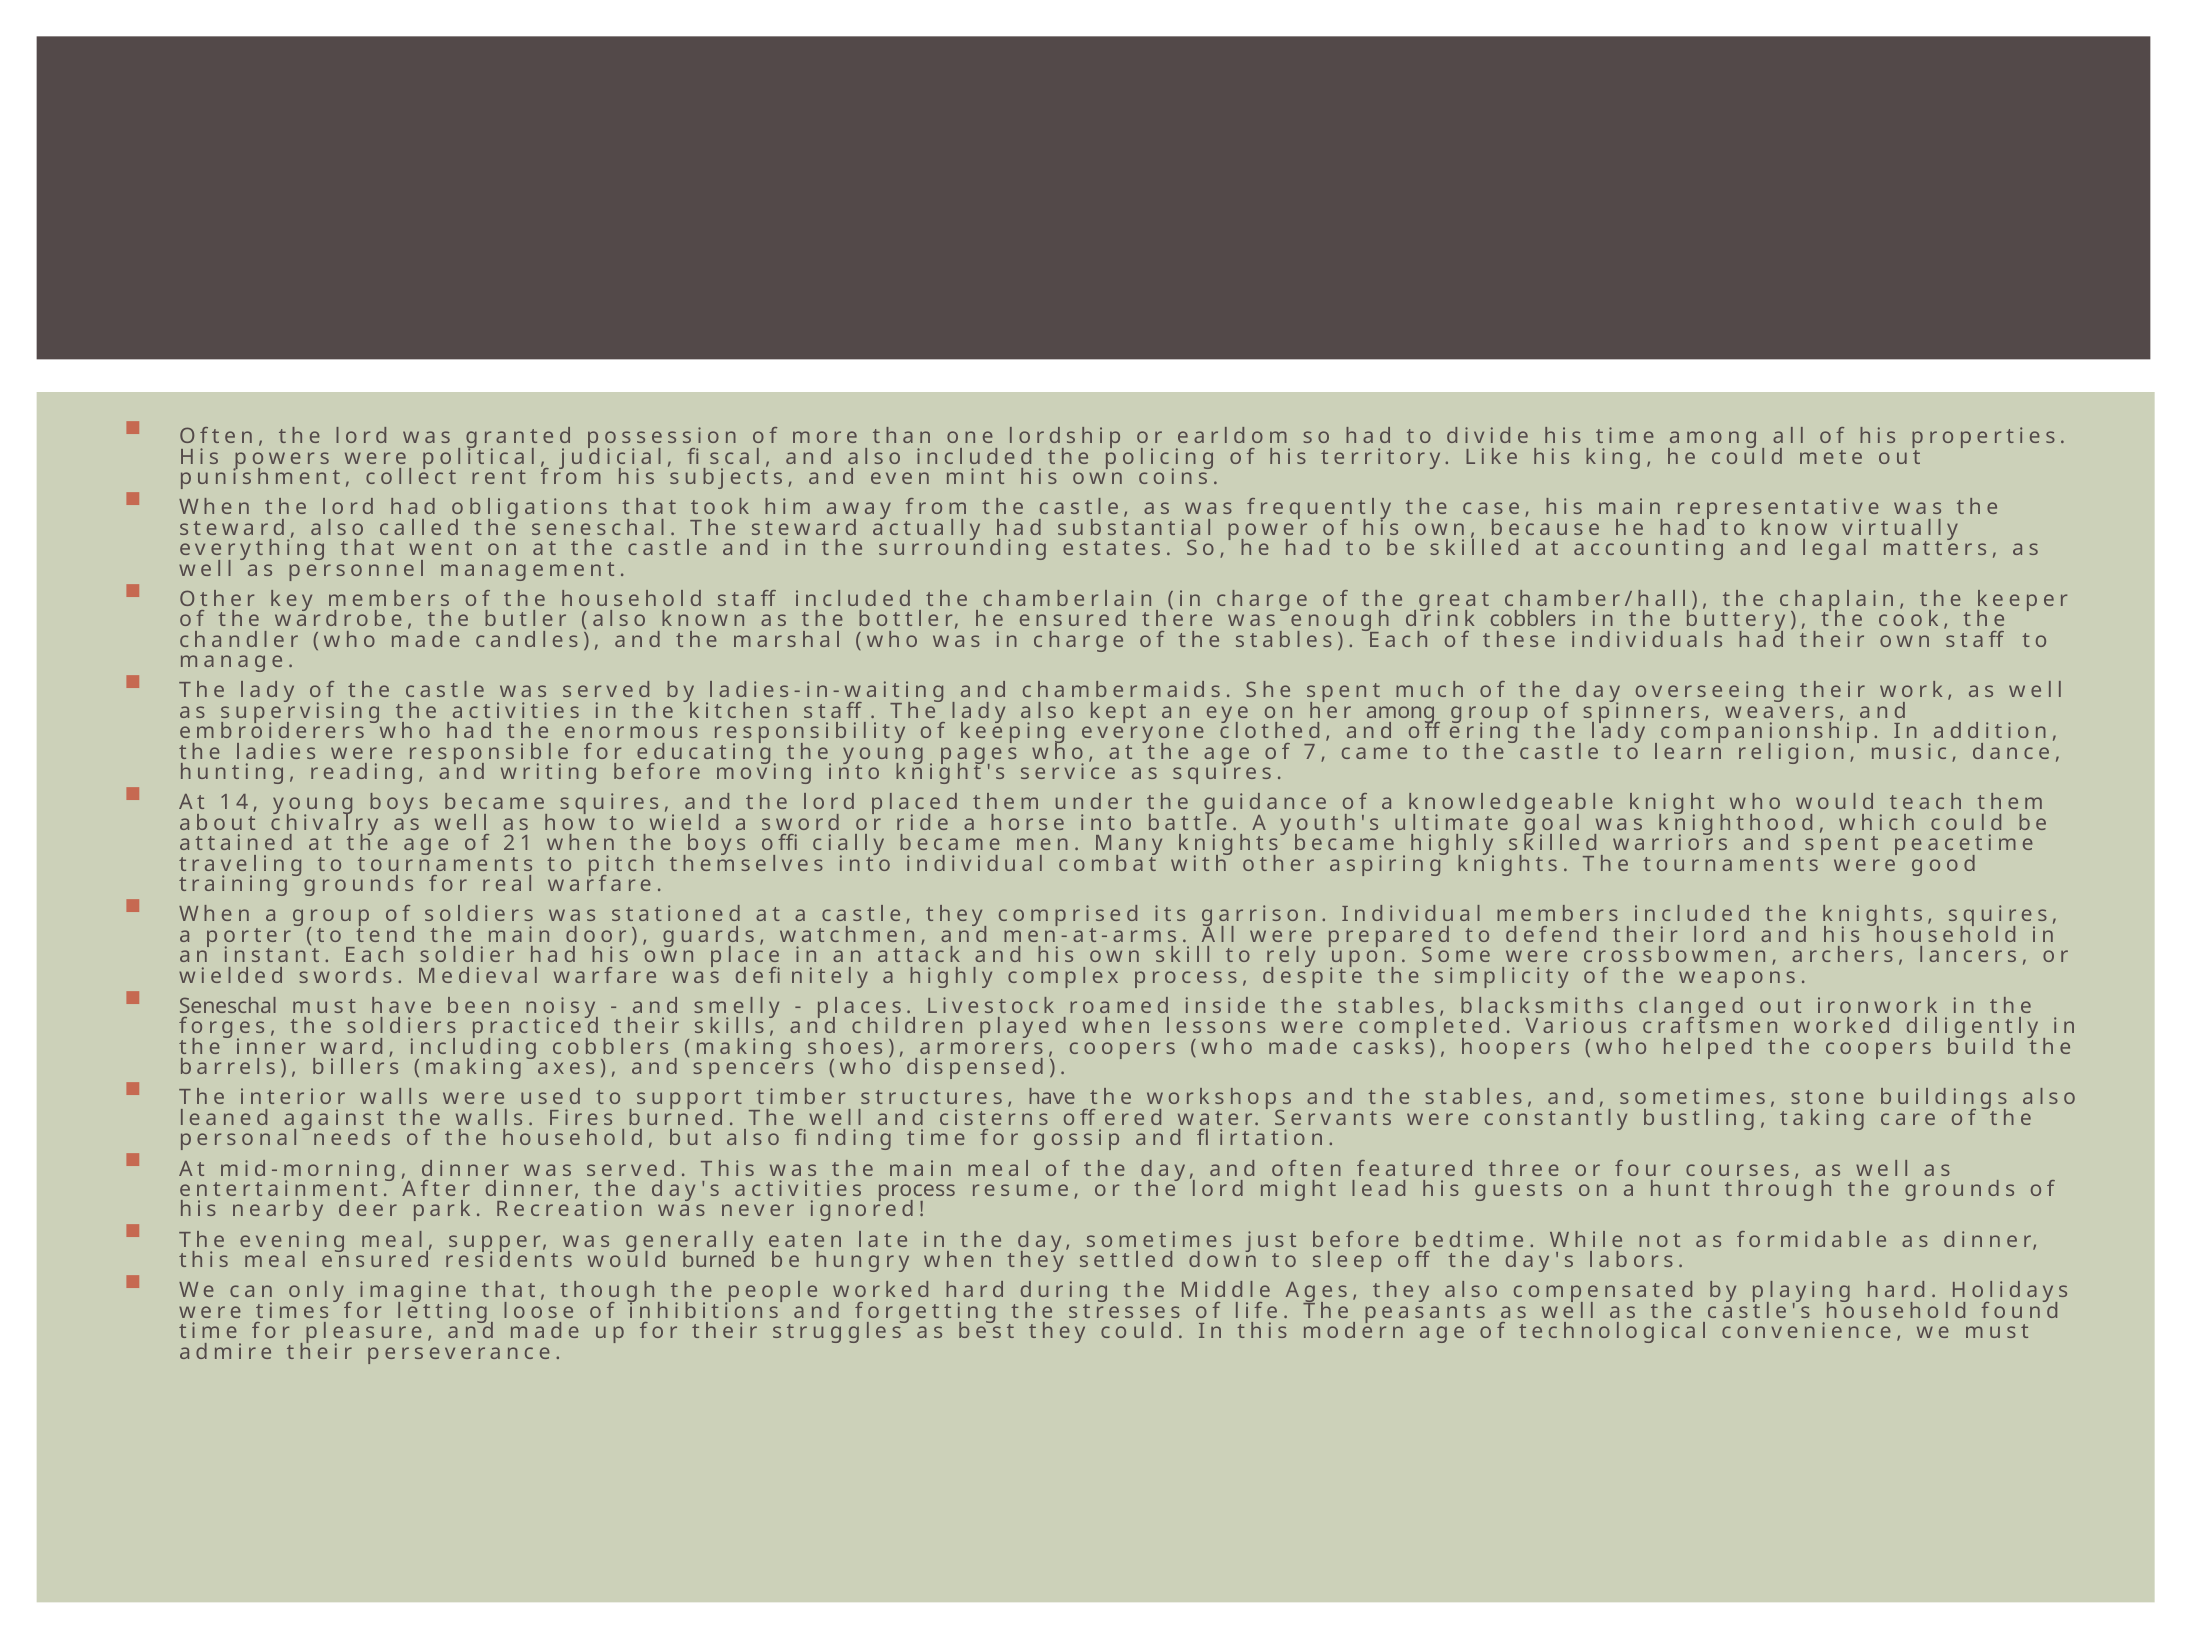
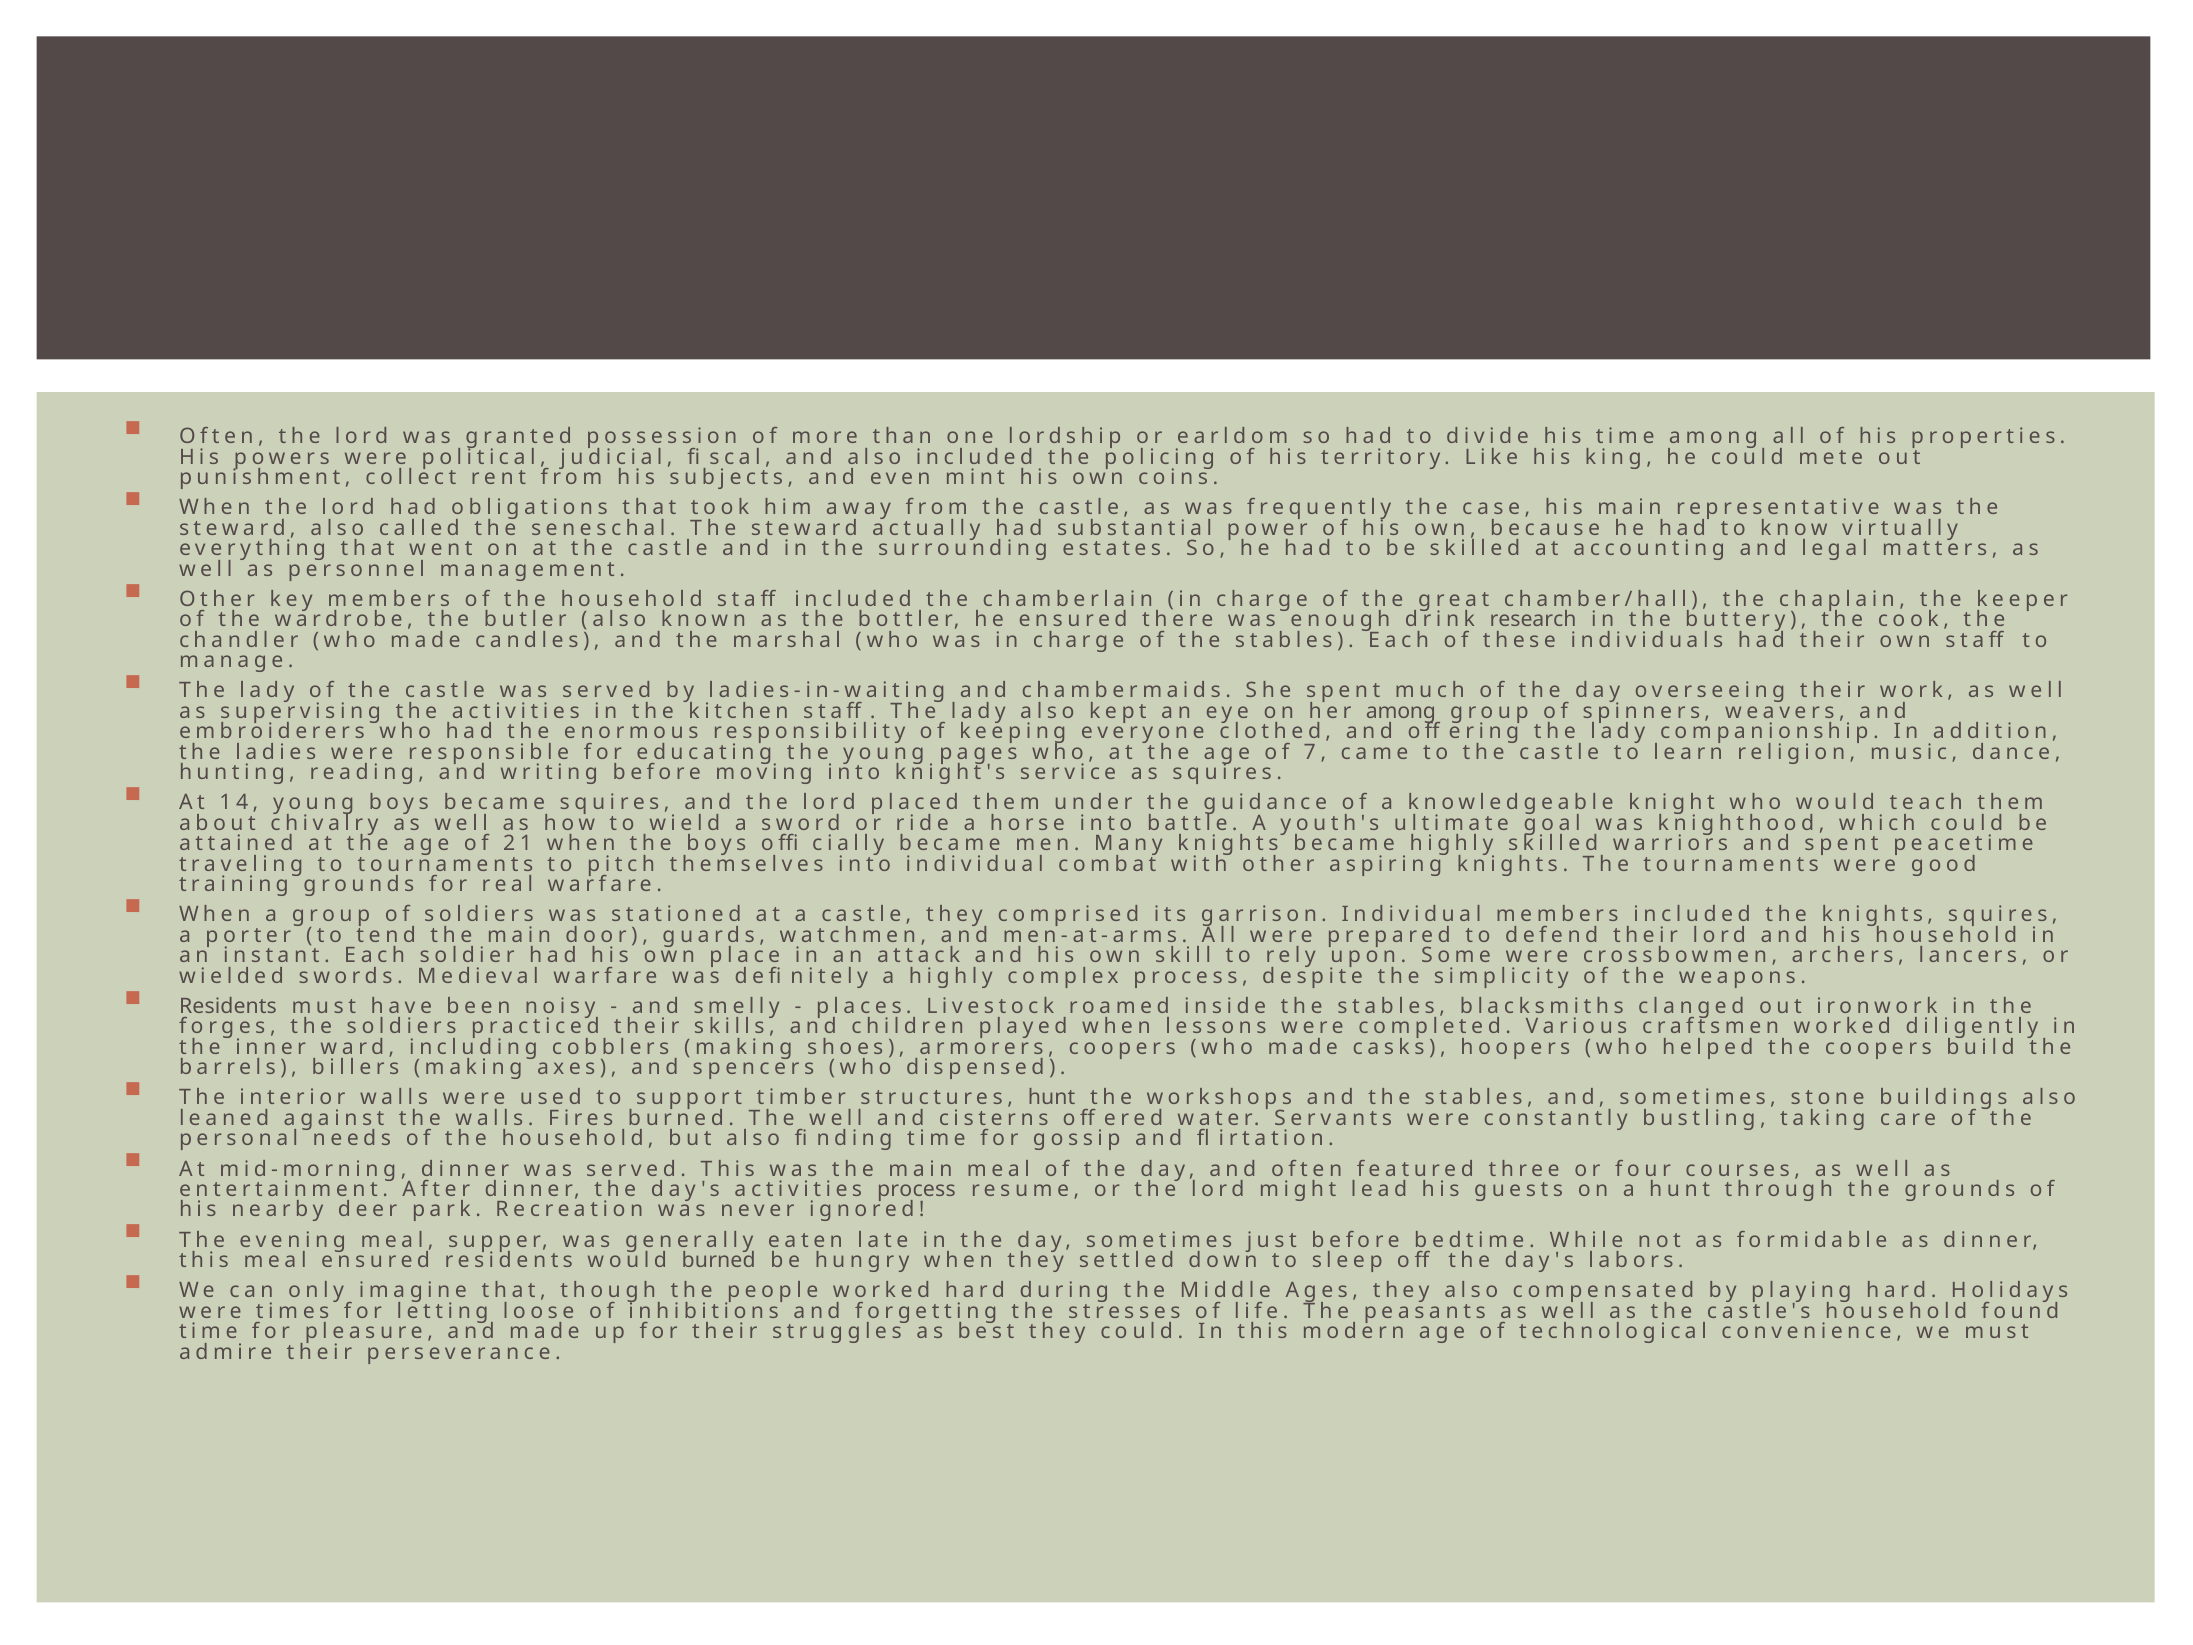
drink cobblers: cobblers -> research (1533, 620)
Seneschal: Seneschal -> Residents (228, 1006)
structures have: have -> hunt (1052, 1098)
